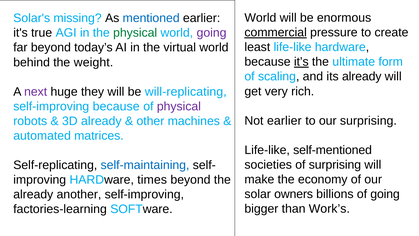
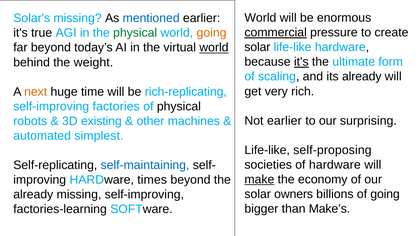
going colour: purple -> orange (212, 33)
least: least -> solar (257, 47)
world underline: none -> present (214, 48)
next colour: purple -> orange (36, 92)
they: they -> time (93, 92)
will-replicating: will-replicating -> rich-replicating (186, 92)
self-improving because: because -> factories (116, 106)
physical colour: purple -> black (179, 106)
3D already: already -> existing (101, 121)
matrices: matrices -> simplest (99, 136)
self-mentioned: self-mentioned -> self-proposing (332, 150)
of surprising: surprising -> hardware (335, 165)
make underline: none -> present (259, 179)
already another: another -> missing (79, 194)
Work’s: Work’s -> Make’s (329, 209)
